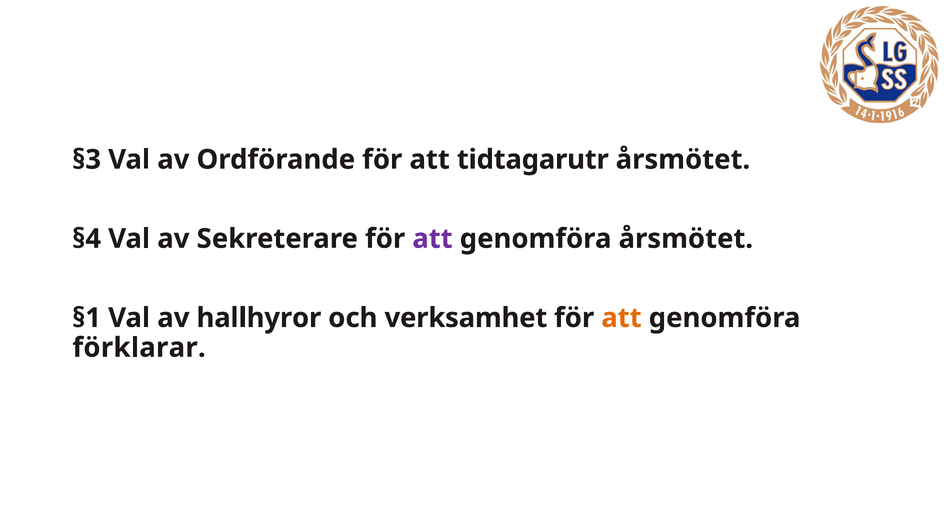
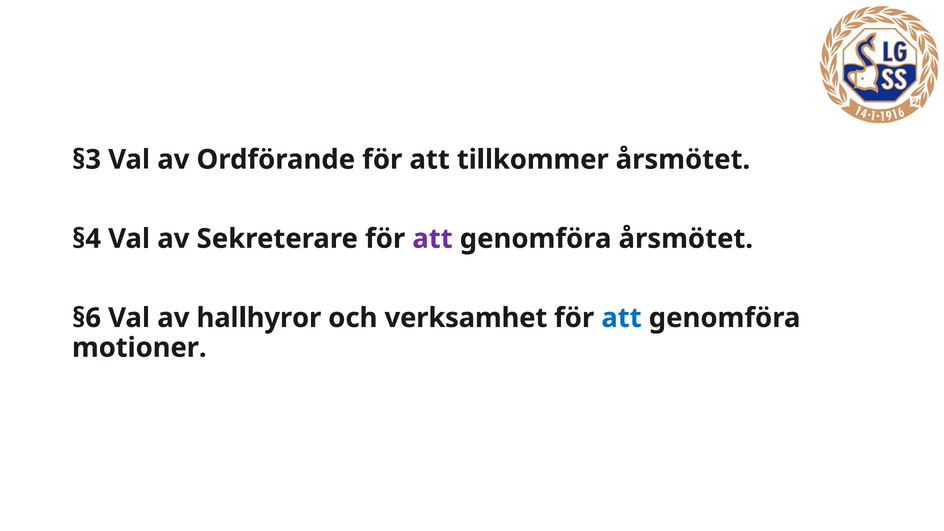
tidtagarutr: tidtagarutr -> tillkommer (533, 160)
§1: §1 -> §6 (87, 318)
att colour: orange -> blue (621, 318)
förklarar: förklarar -> motioner (139, 348)
